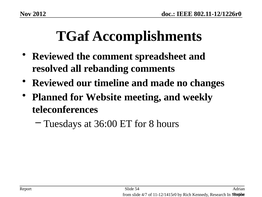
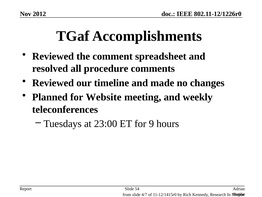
rebanding: rebanding -> procedure (106, 68)
36:00: 36:00 -> 23:00 (106, 123)
8: 8 -> 9 (151, 123)
